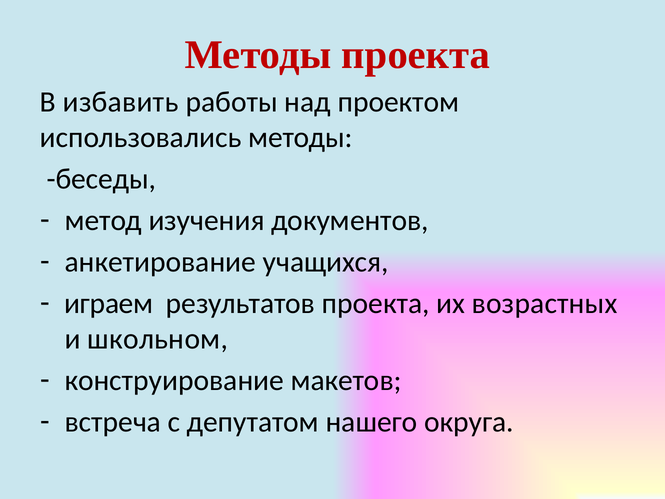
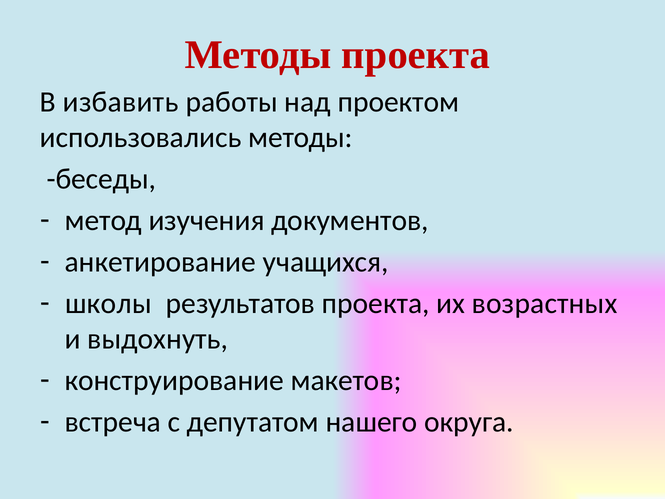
играем: играем -> школы (109, 303)
школьном: школьном -> выдохнуть (158, 339)
